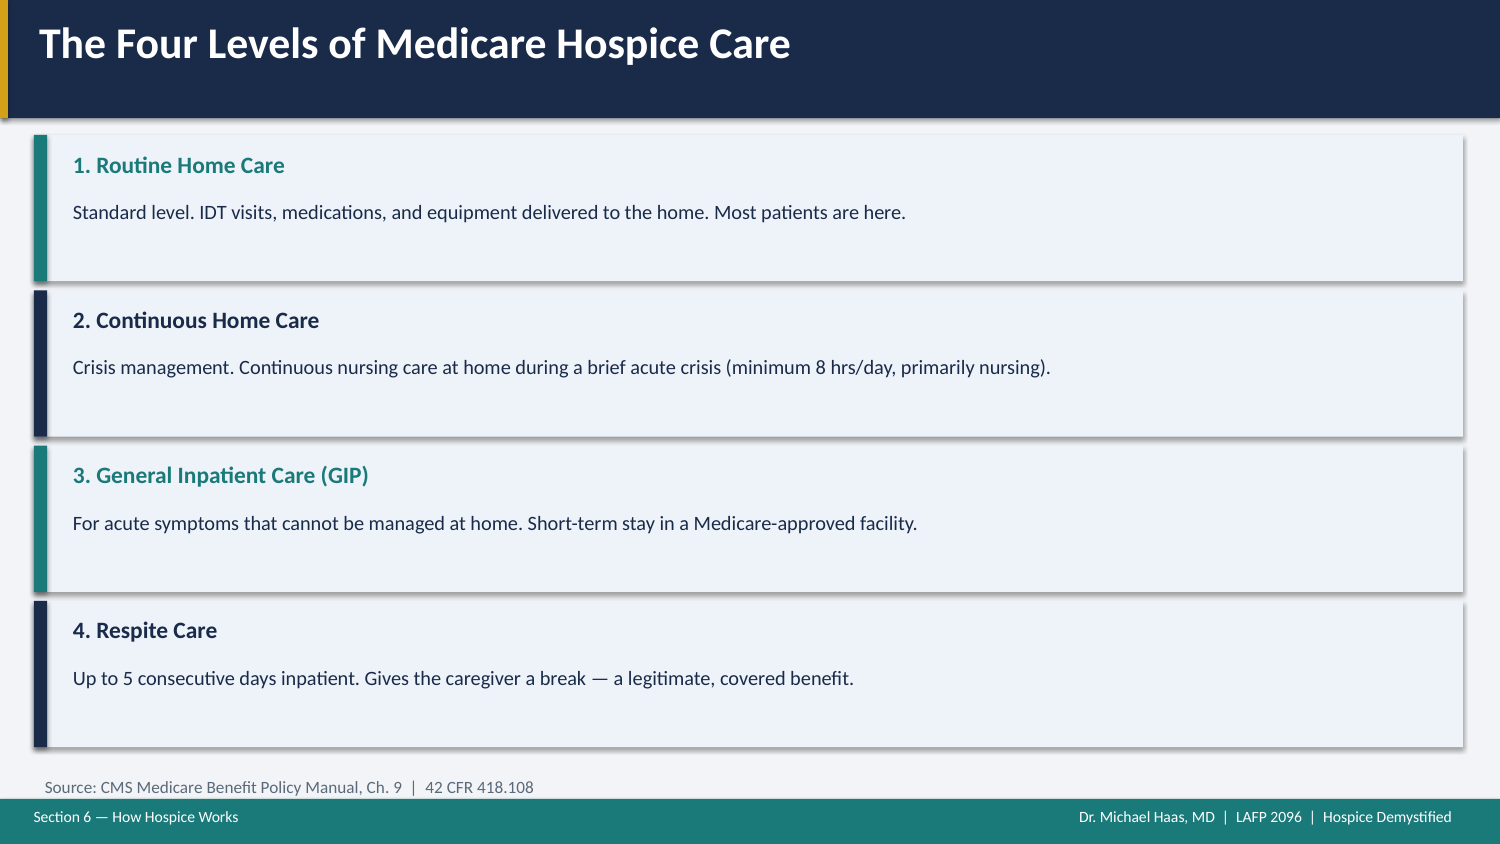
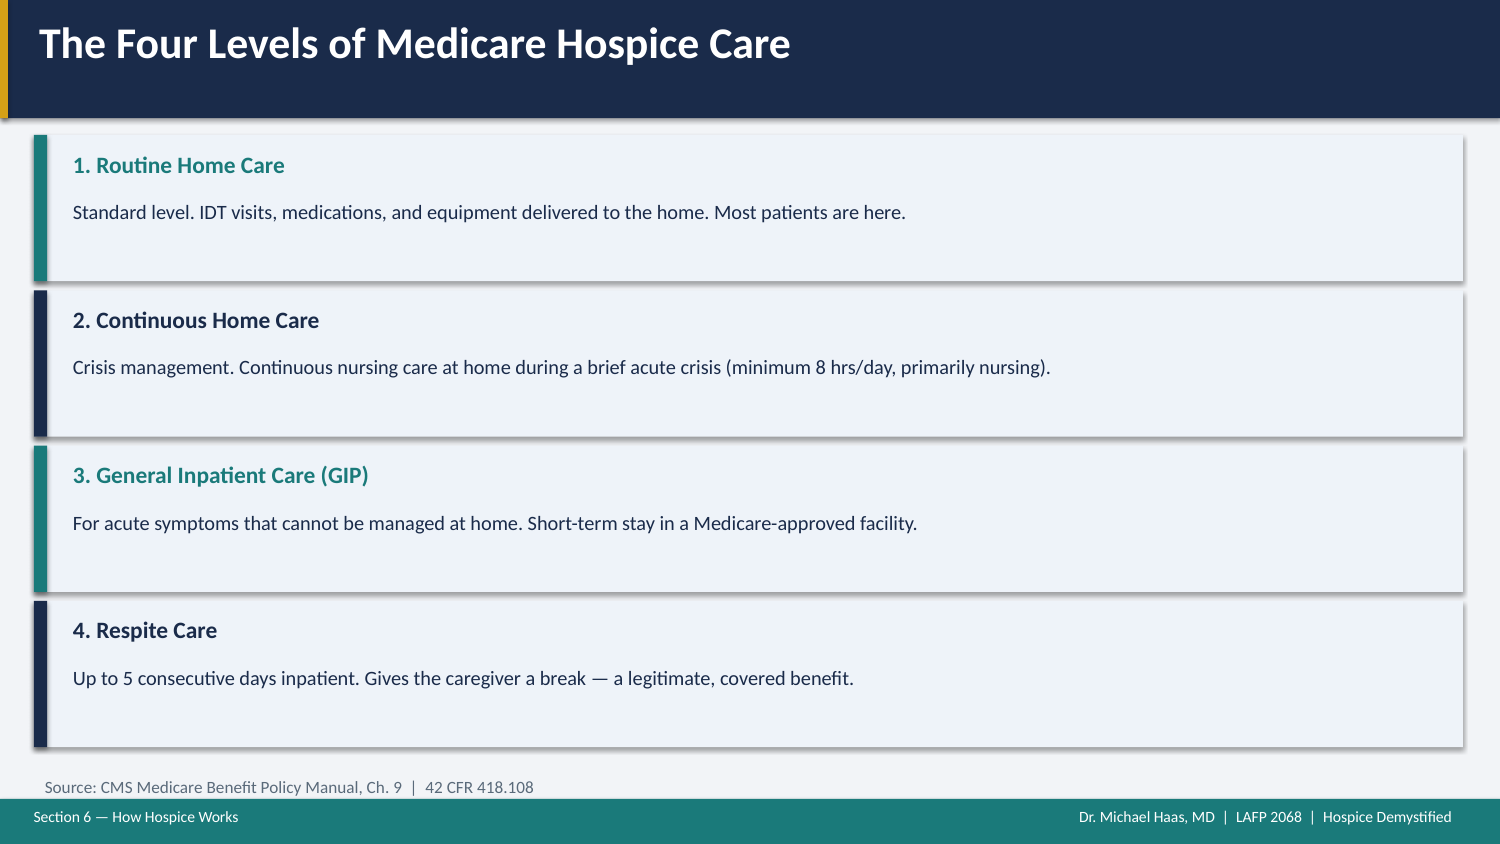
2096: 2096 -> 2068 (1286, 817)
